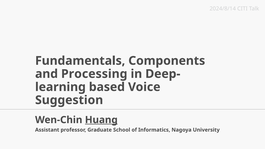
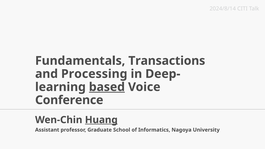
Components: Components -> Transactions (167, 61)
based underline: none -> present (107, 87)
Suggestion: Suggestion -> Conference (69, 100)
